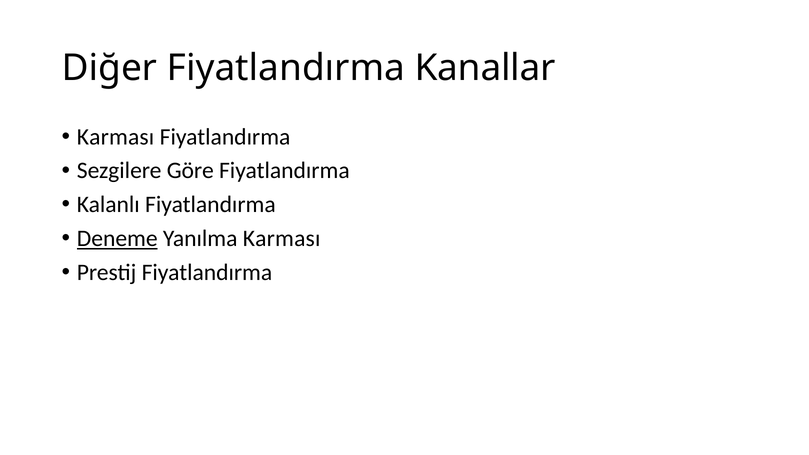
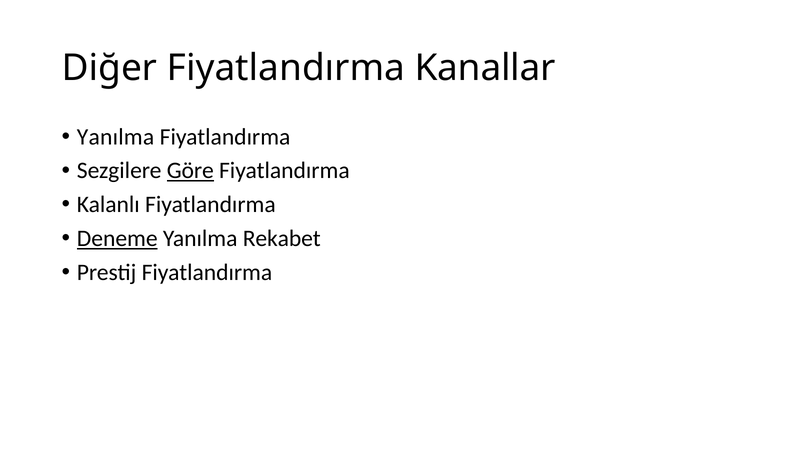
Karması: Karması -> Yanılma (116, 137)
Göre underline: none -> present (190, 171)
Yanılma Karması: Karması -> Rekabet (282, 239)
